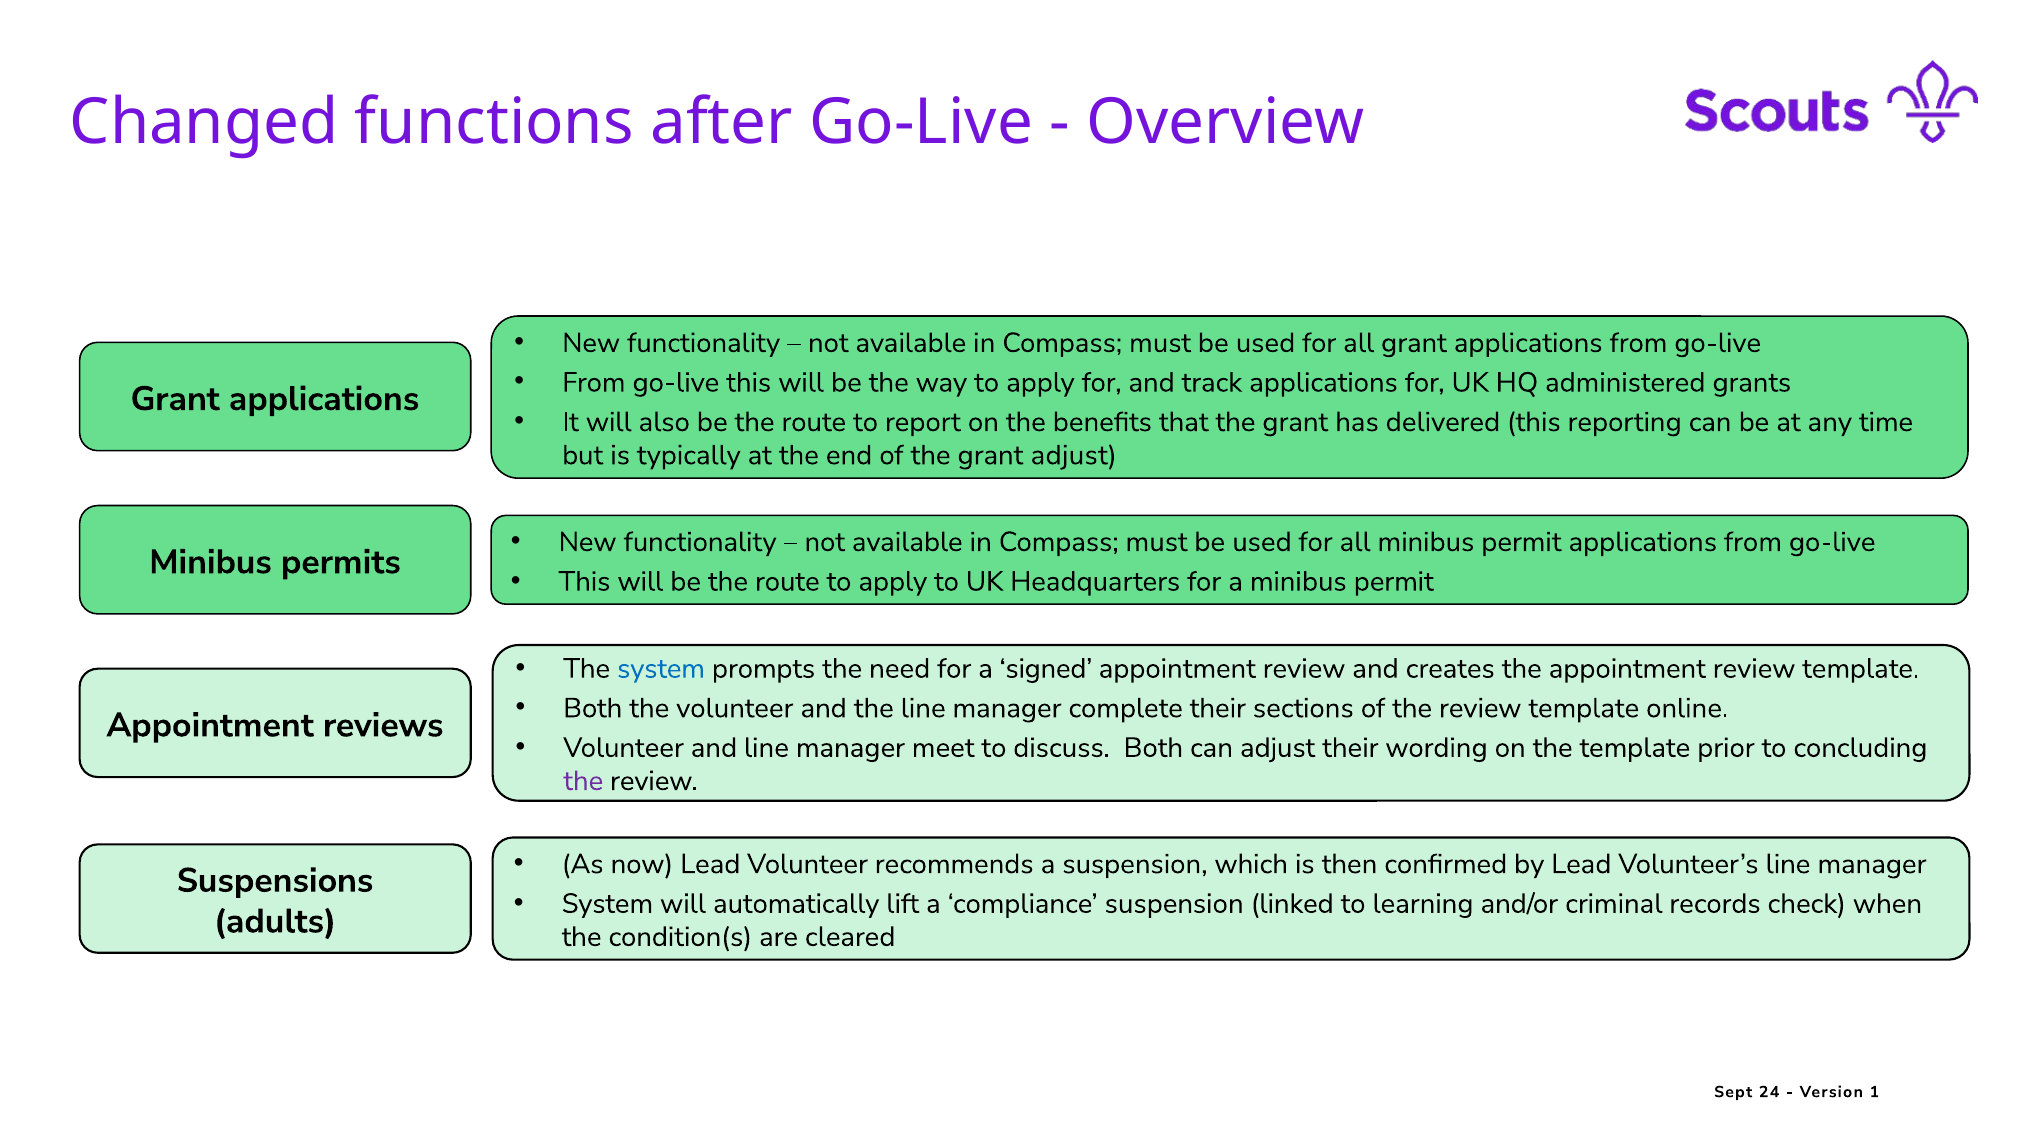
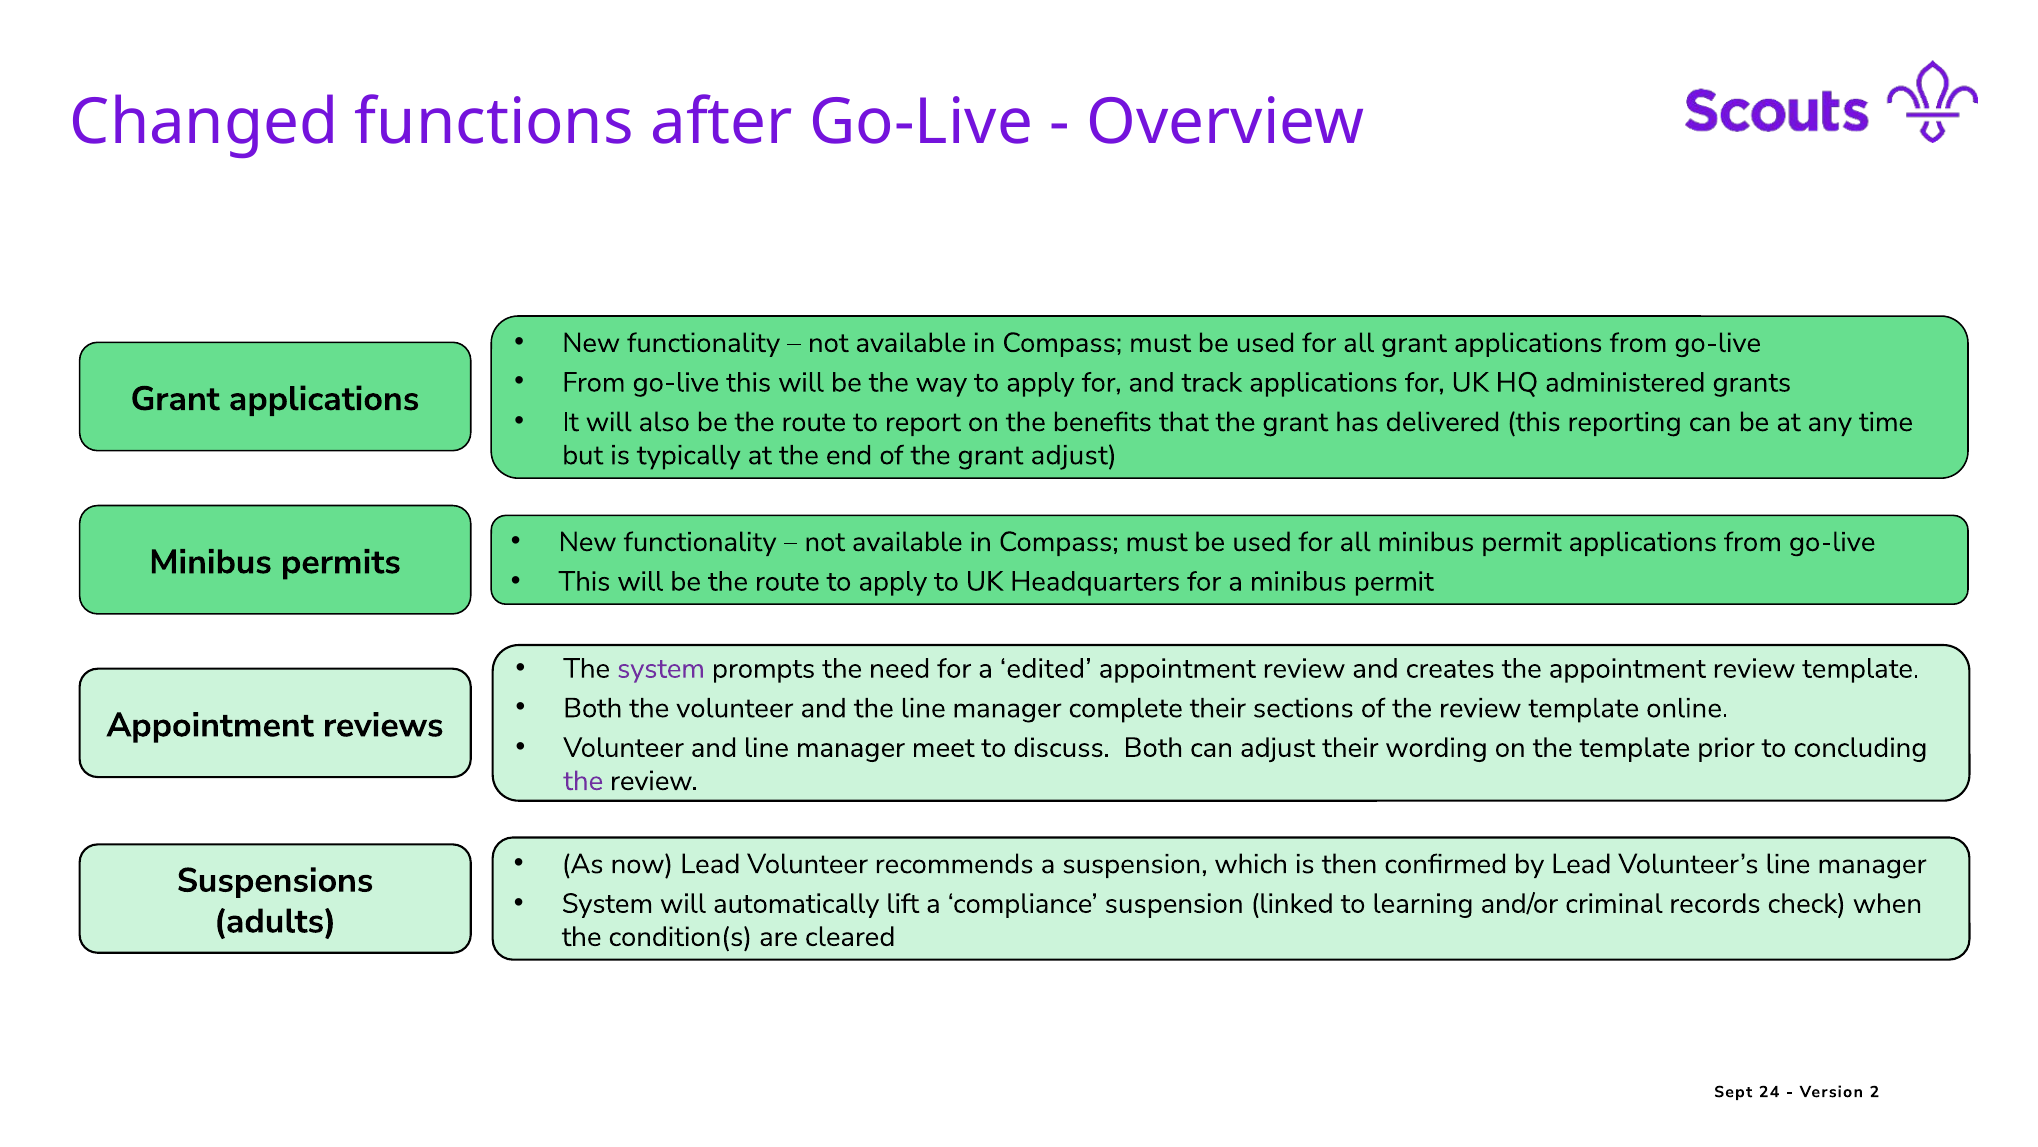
system colour: blue -> purple (661, 668)
signed: signed -> edited (1046, 668)
1: 1 -> 2 (1874, 1091)
